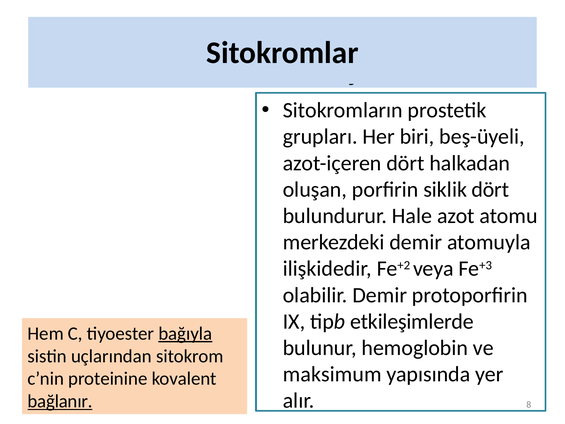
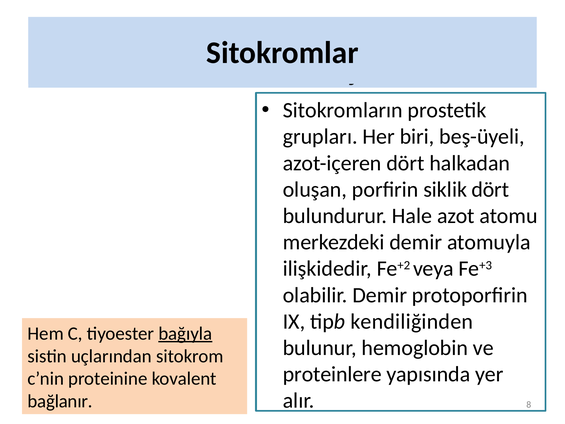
etkileşimlerde: etkileşimlerde -> kendiliğinden (412, 321)
maksimum: maksimum -> proteinlere (332, 374)
bağlanır underline: present -> none (60, 401)
